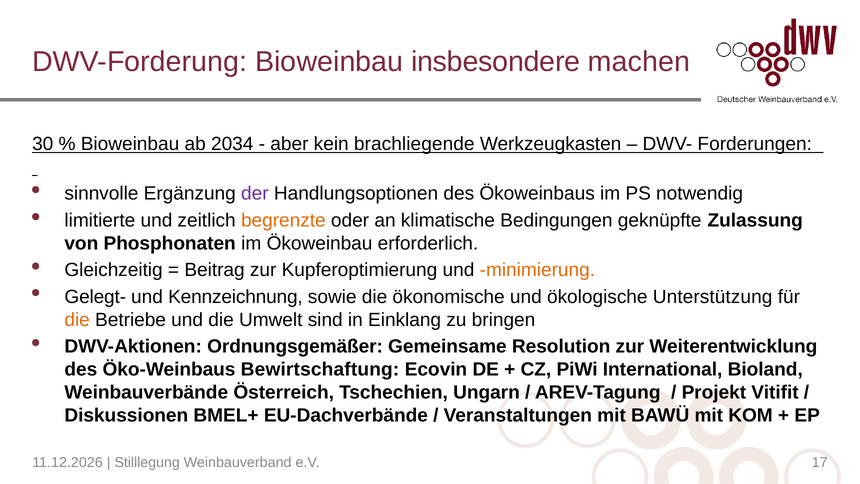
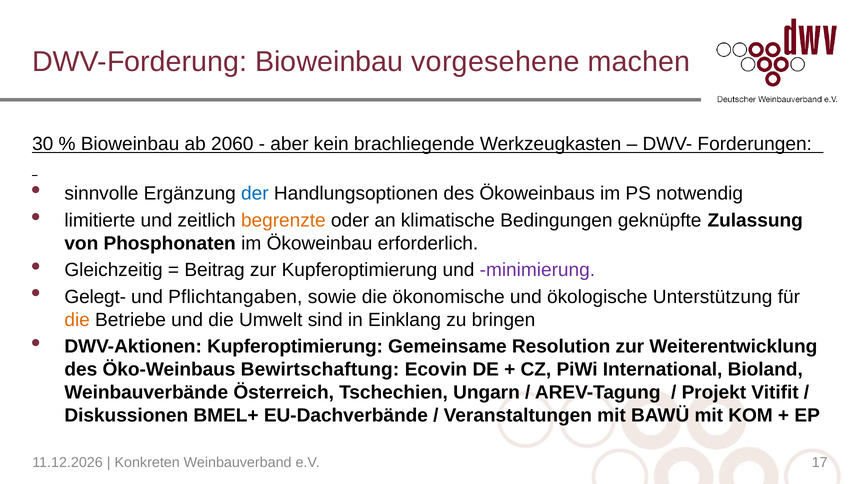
insbesondere: insbesondere -> vorgesehene (495, 62)
2034: 2034 -> 2060 (232, 144)
der colour: purple -> blue (255, 194)
minimierung colour: orange -> purple (537, 270)
Kennzeichnung: Kennzeichnung -> Pflichtangaben (235, 297)
DWV-Aktionen Ordnungsgemäßer: Ordnungsgemäßer -> Kupferoptimierung (295, 346)
Stilllegung: Stilllegung -> Konkreten (147, 462)
